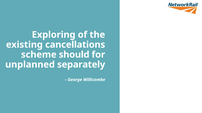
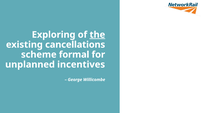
the underline: none -> present (97, 35)
should: should -> formal (74, 55)
separately: separately -> incentives (81, 65)
